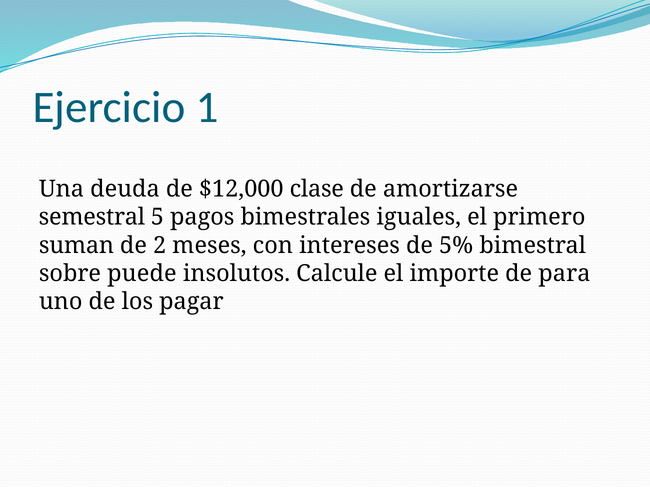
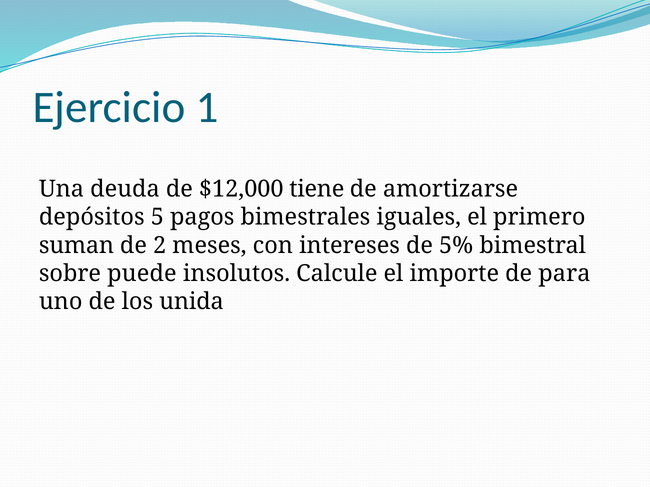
clase: clase -> tiene (317, 189)
semestral: semestral -> depósitos (92, 217)
pagar: pagar -> unida (191, 302)
